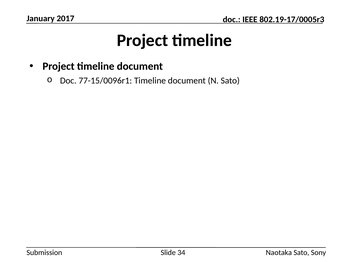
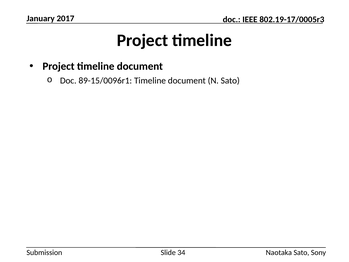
77-15/0096r1: 77-15/0096r1 -> 89-15/0096r1 (105, 81)
